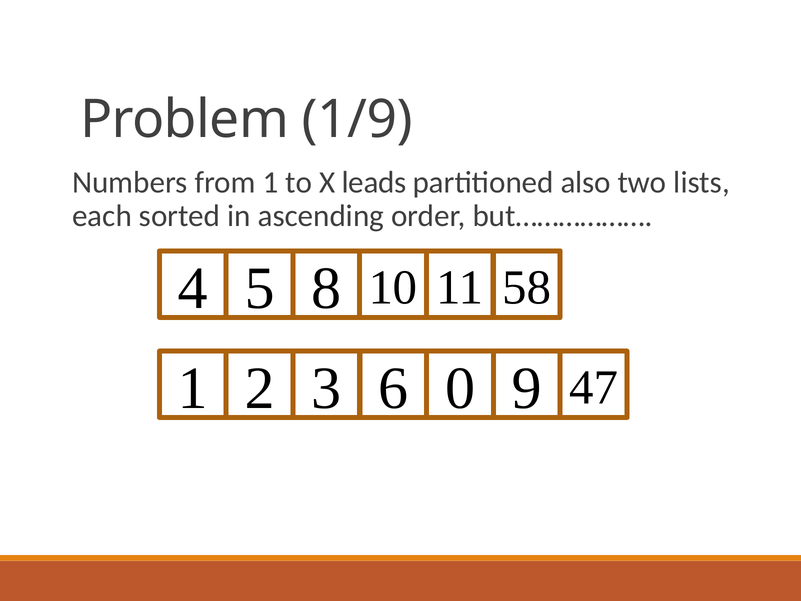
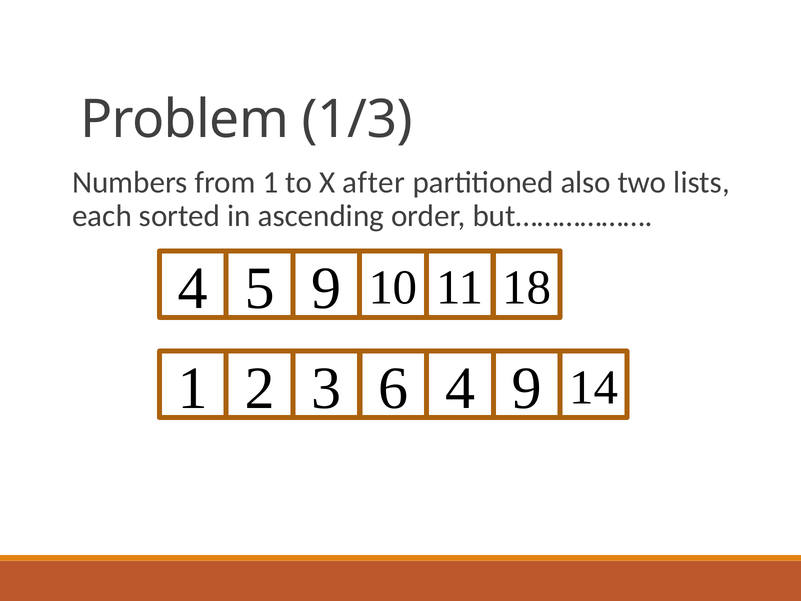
1/9: 1/9 -> 1/3 (357, 120)
leads: leads -> after (374, 182)
5 8: 8 -> 9 (326, 288)
58: 58 -> 18 (527, 287)
6 0: 0 -> 4 (460, 388)
47: 47 -> 14 (594, 388)
